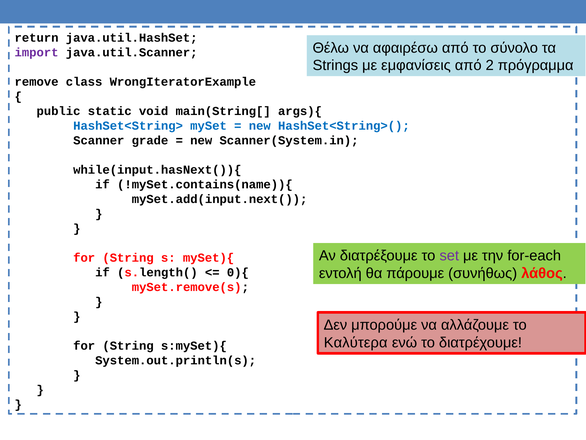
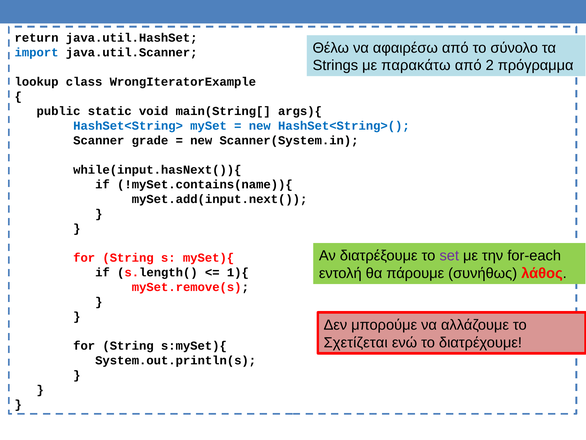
import colour: purple -> blue (37, 52)
εμφανίσεις: εμφανίσεις -> παρακάτω (416, 65)
remove: remove -> lookup (37, 82)
0){: 0){ -> 1){ (238, 272)
Καλύτερα: Καλύτερα -> Σχετίζεται (356, 342)
